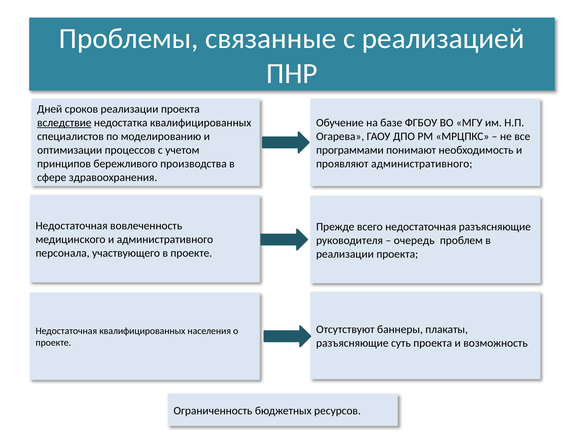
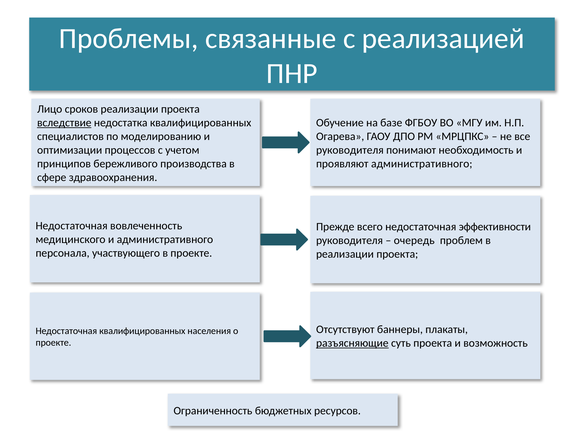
Дней: Дней -> Лицо (50, 109)
программами: программами -> руководителя (350, 150)
недостаточная разъясняющие: разъясняющие -> эффективности (495, 227)
разъясняющие underline: none -> present (352, 343)
